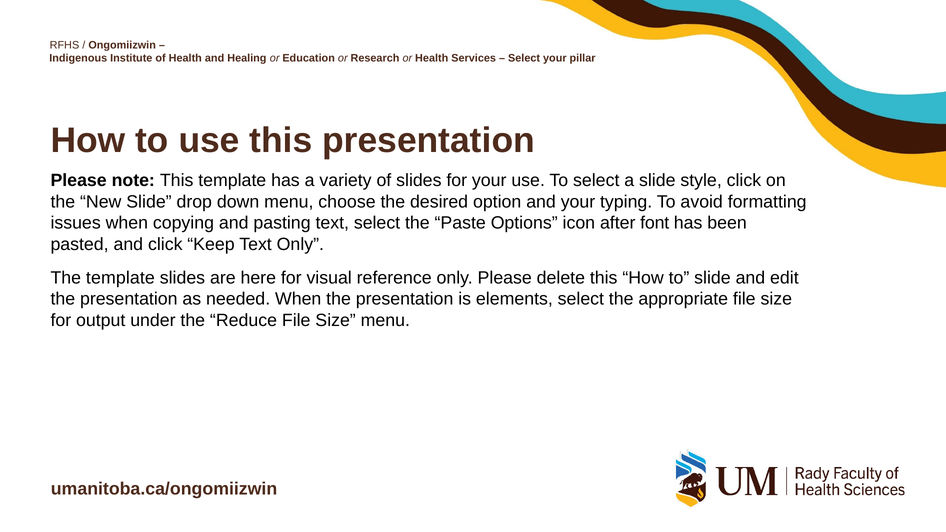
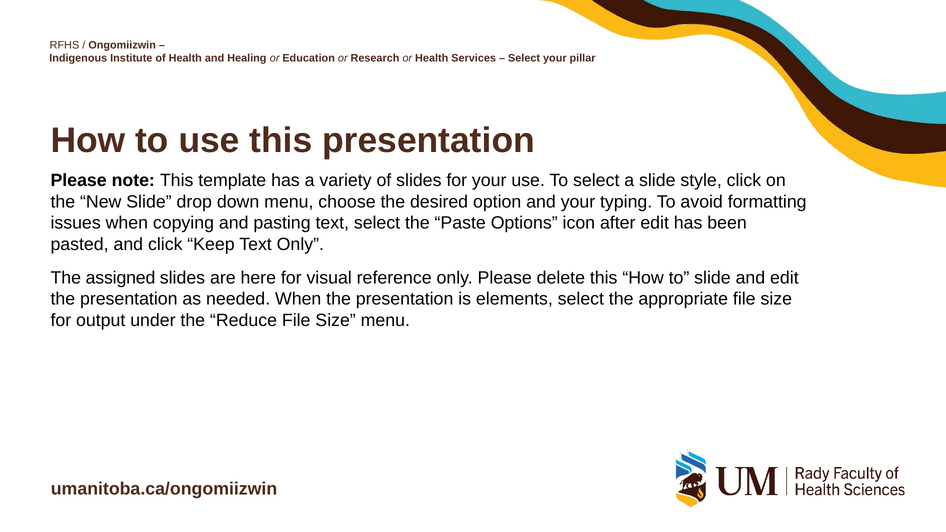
after font: font -> edit (655, 223)
The template: template -> assigned (121, 278)
